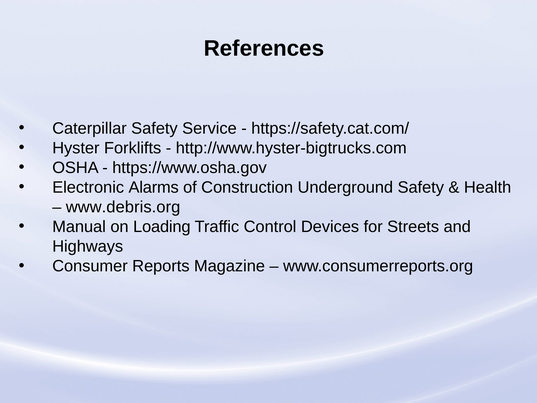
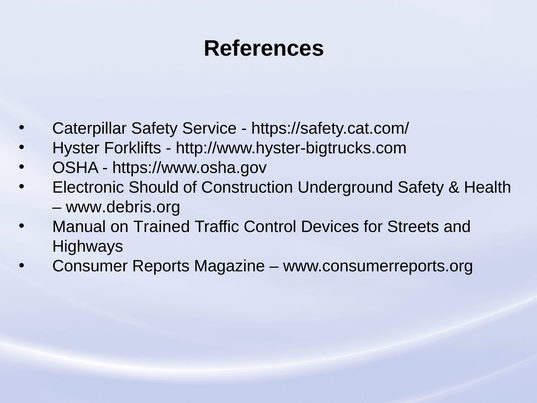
Alarms: Alarms -> Should (154, 187)
Loading: Loading -> Trained (162, 227)
